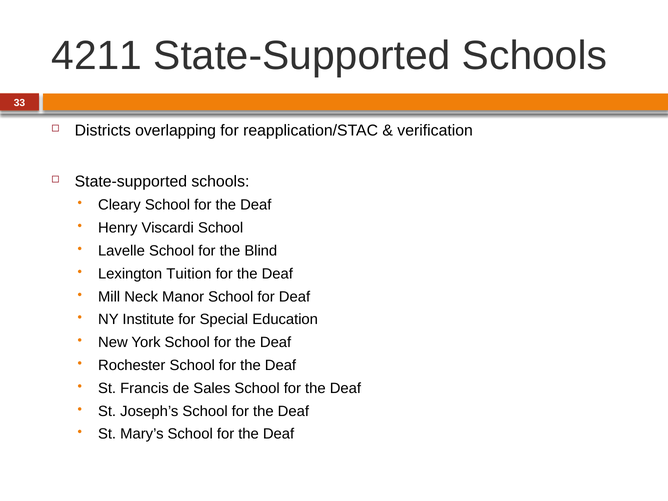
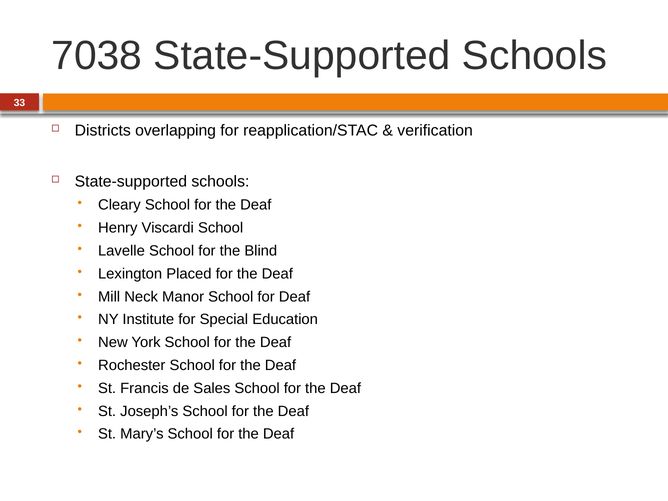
4211: 4211 -> 7038 (97, 56)
Tuition: Tuition -> Placed (189, 274)
